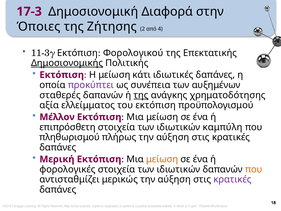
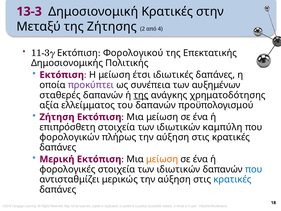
17-3: 17-3 -> 13-3 (29, 12)
Δημοσιονομική Διαφορά: Διαφορά -> Κρατικές (167, 12)
Όποιες: Όποιες -> Μεταξύ (39, 27)
Δημοσιονομικής underline: present -> none (67, 63)
κάτι: κάτι -> έτσι (142, 75)
του εκτόπιση: εκτόπιση -> δαπανών (156, 105)
Μέλλον: Μέλλον -> Ζήτηση (57, 117)
πληθωρισμού: πληθωρισμού -> φορολογικών (69, 137)
που colour: orange -> blue (254, 169)
κρατικές colour: purple -> blue (232, 179)
